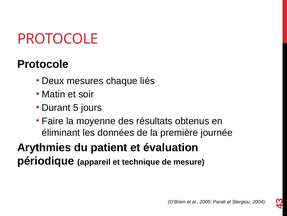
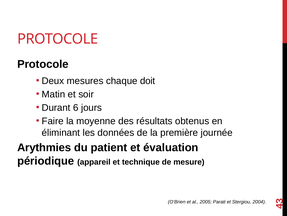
liés: liés -> doit (148, 81)
5: 5 -> 6 (76, 107)
